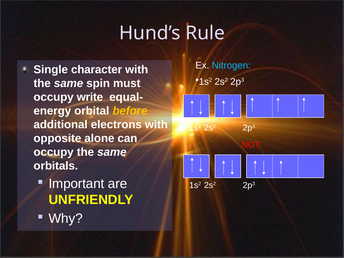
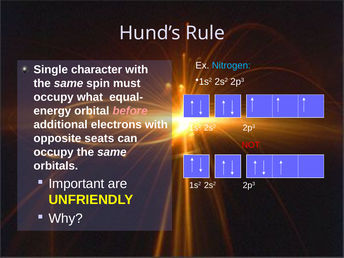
write: write -> what (90, 97)
before colour: yellow -> pink (130, 111)
alone: alone -> seats (99, 138)
